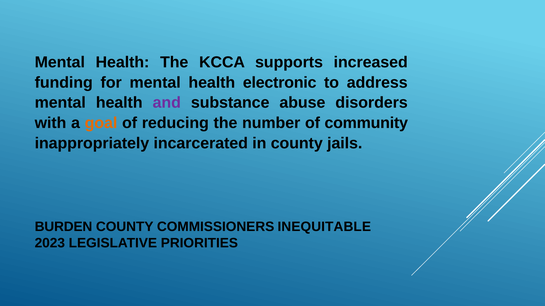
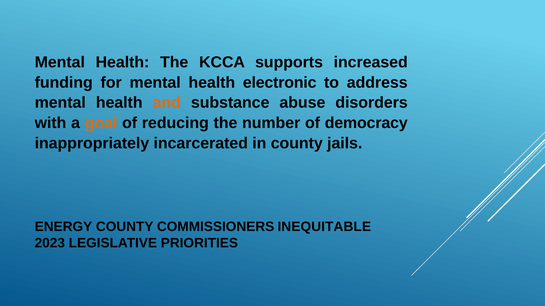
and colour: purple -> orange (167, 103)
community: community -> democracy (366, 123)
BURDEN: BURDEN -> ENERGY (63, 227)
